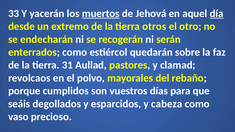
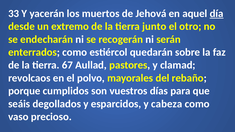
muertos underline: present -> none (101, 14)
otros: otros -> junto (154, 26)
31: 31 -> 67 (67, 65)
